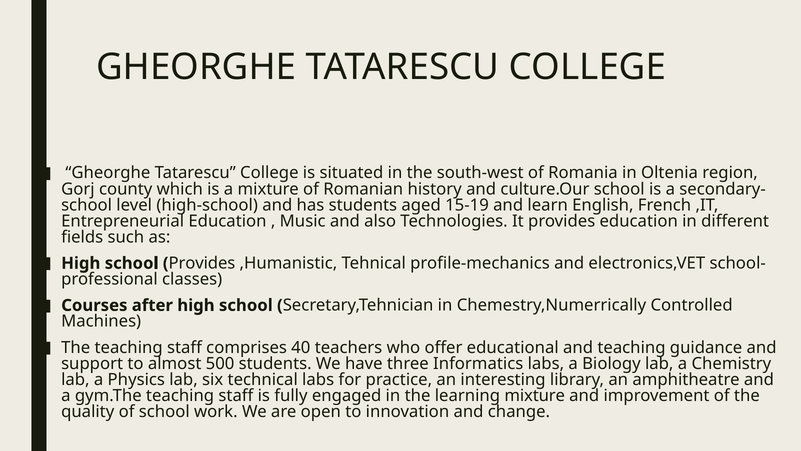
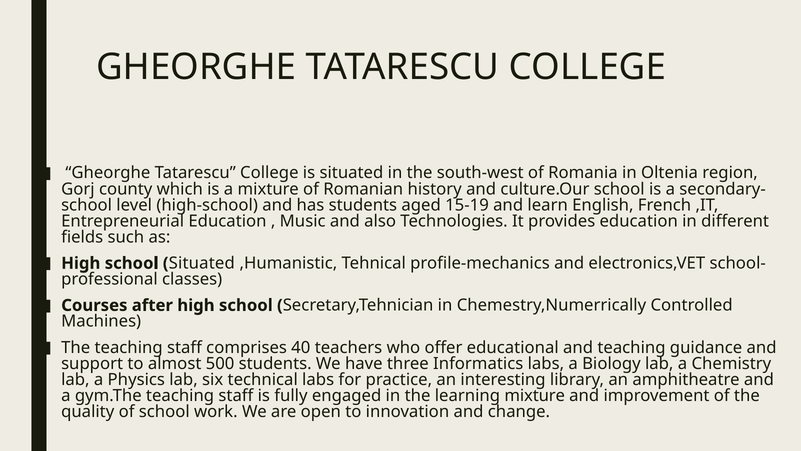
Provides: Provides -> Situated (202, 263)
